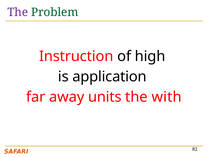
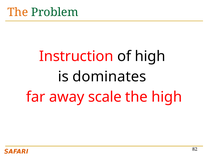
The colour: purple -> orange (18, 12)
application: application -> dominates (109, 77)
units: units -> scale (105, 97)
the with: with -> high (167, 97)
